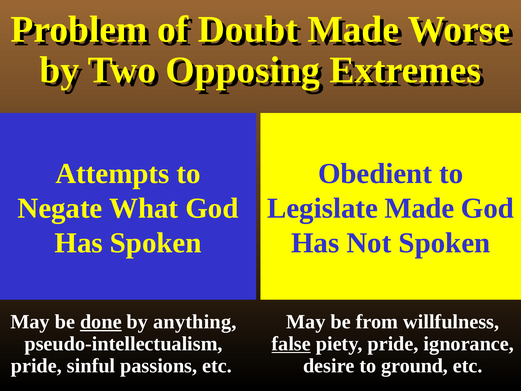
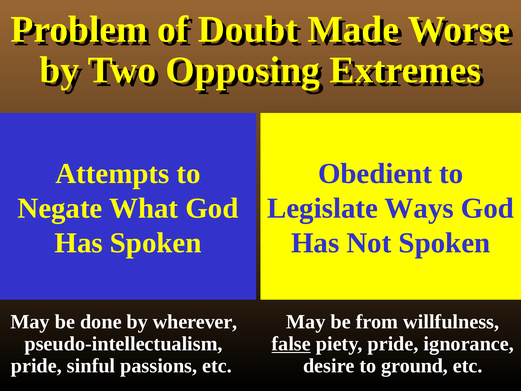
Legislate Made: Made -> Ways (419, 208)
done underline: present -> none (101, 322)
anything: anything -> wherever (195, 322)
